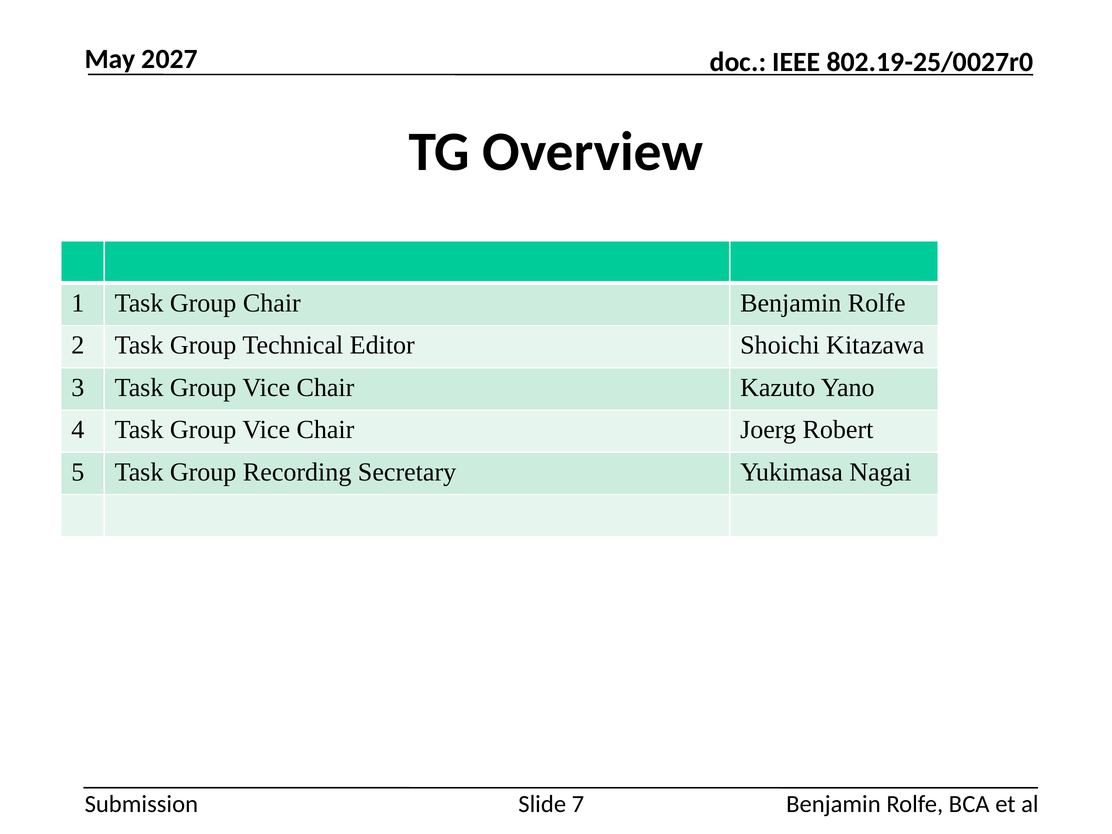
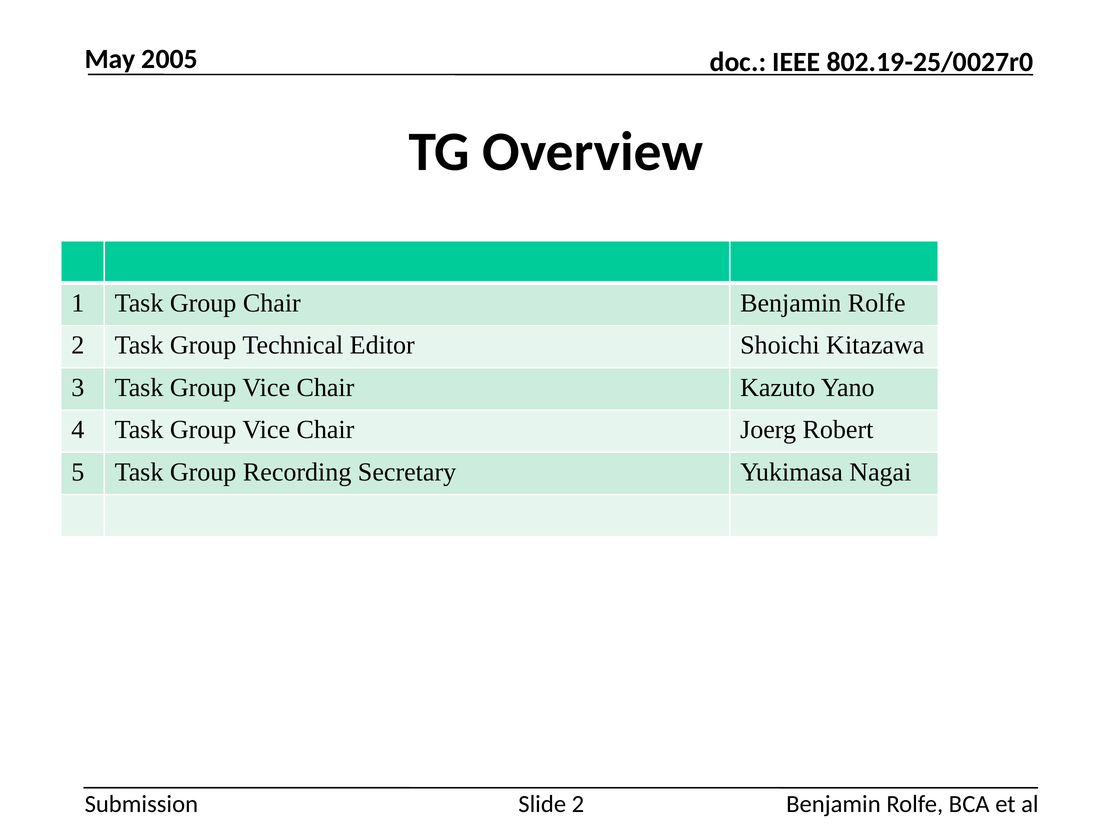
2027: 2027 -> 2005 (170, 59)
Slide 7: 7 -> 2 (578, 804)
